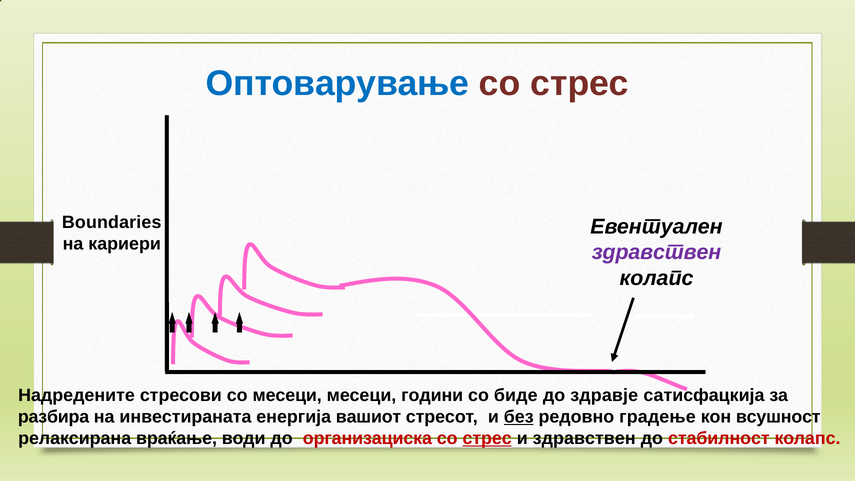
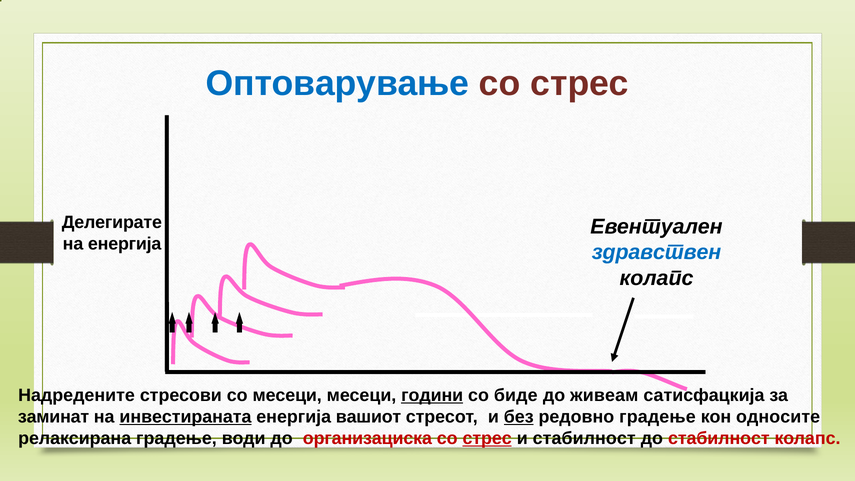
Boundaries: Boundaries -> Делегирате (112, 223)
на кариери: кариери -> енергија (125, 244)
здравствен colour: purple -> blue (657, 252)
години underline: none -> present (432, 395)
здравје: здравје -> живеам (604, 395)
разбира: разбира -> заминат (54, 417)
инвестираната underline: none -> present (185, 417)
всушност: всушност -> односите (778, 417)
релаксирана враќање: враќање -> градење (176, 438)
и здравствен: здравствен -> стабилност (584, 438)
